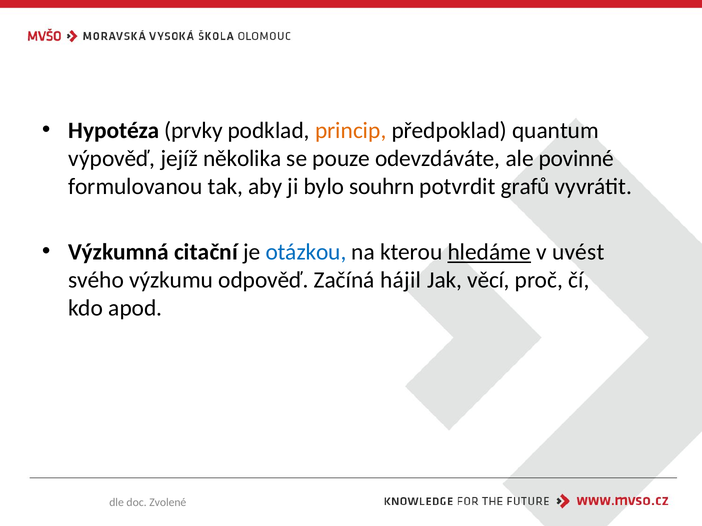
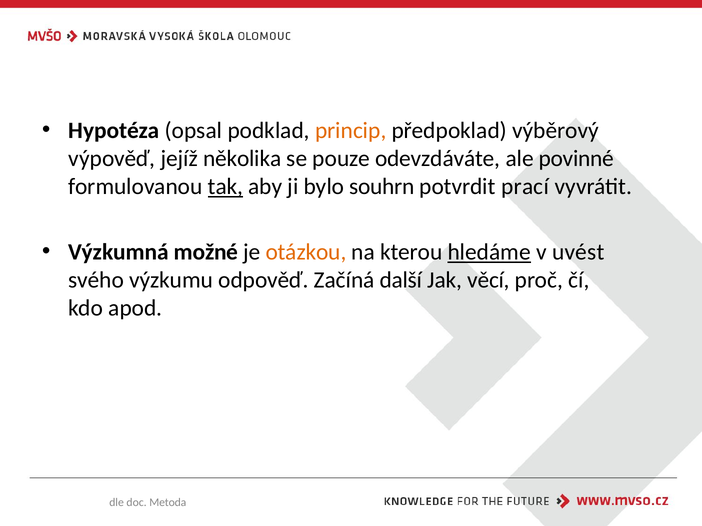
prvky: prvky -> opsal (193, 131)
quantum: quantum -> výběrový (555, 131)
tak underline: none -> present (225, 187)
grafů: grafů -> prací (525, 187)
citační: citační -> možné (206, 252)
otázkou colour: blue -> orange (306, 252)
hájil: hájil -> další (401, 280)
Zvolené: Zvolené -> Metoda (168, 503)
